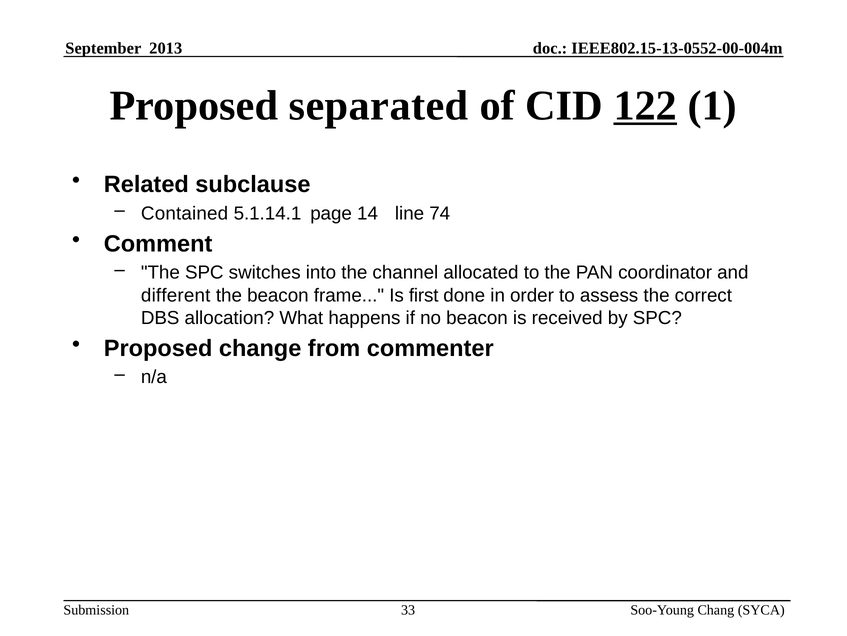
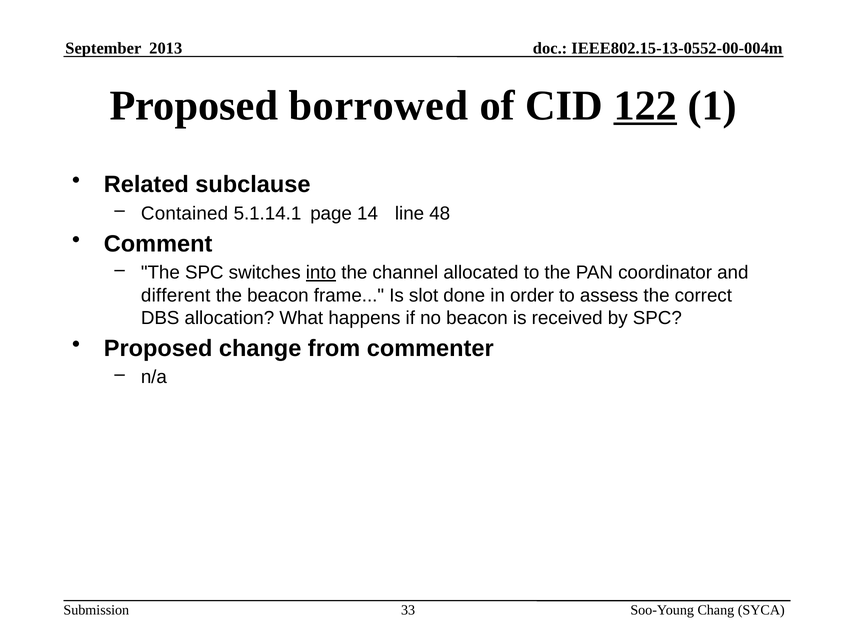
separated: separated -> borrowed (379, 105)
74: 74 -> 48 (440, 213)
into underline: none -> present (321, 272)
first: first -> slot (424, 295)
